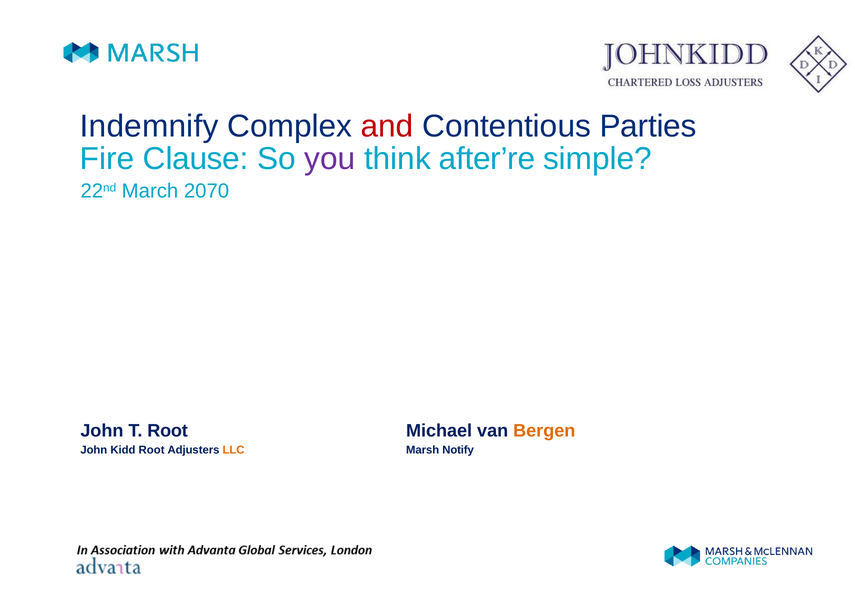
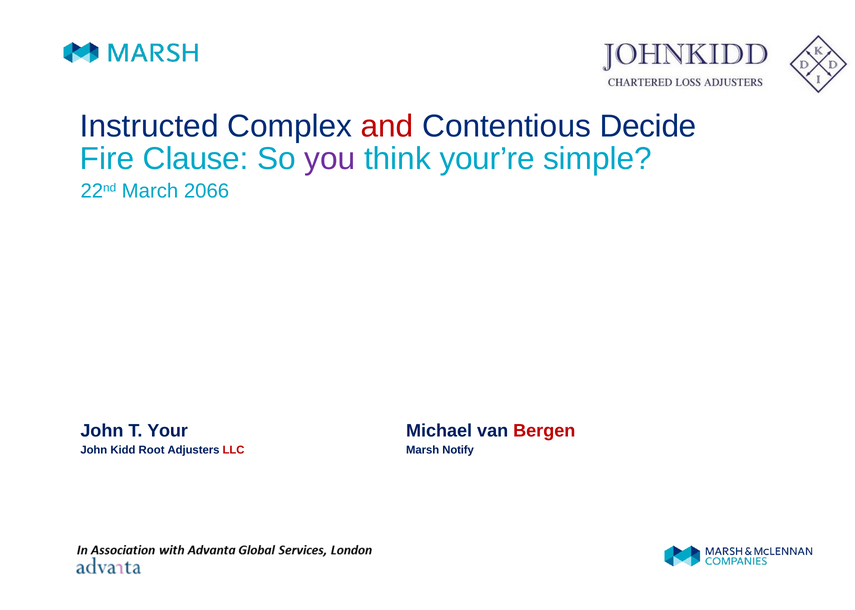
Indemnify: Indemnify -> Instructed (149, 126)
Parties: Parties -> Decide (648, 126)
after’re: after’re -> your’re (487, 159)
2070: 2070 -> 2066 (207, 191)
T Root: Root -> Your (168, 431)
Bergen colour: orange -> red (544, 431)
LLC colour: orange -> red (234, 451)
